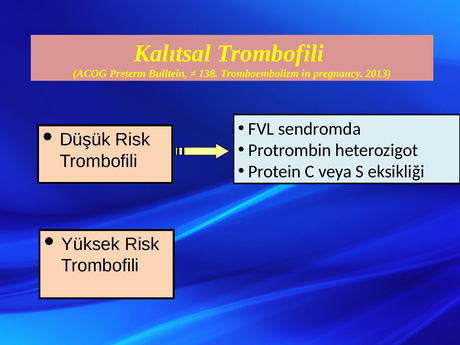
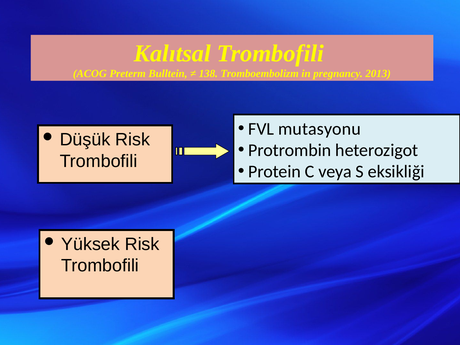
sendromda: sendromda -> mutasyonu (319, 129)
